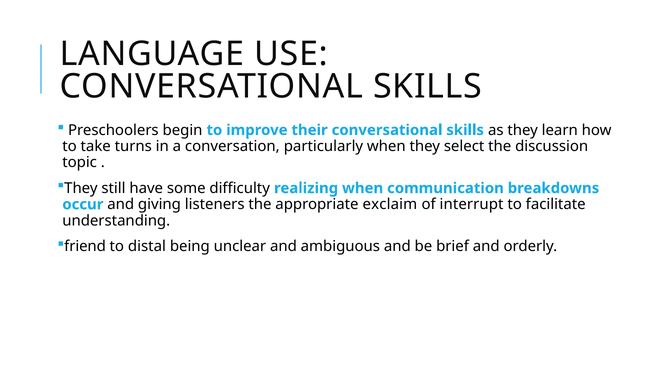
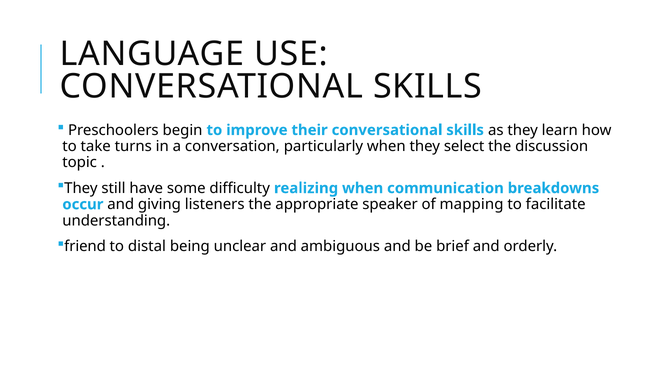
exclaim: exclaim -> speaker (390, 204)
interrupt: interrupt -> mapping (472, 204)
